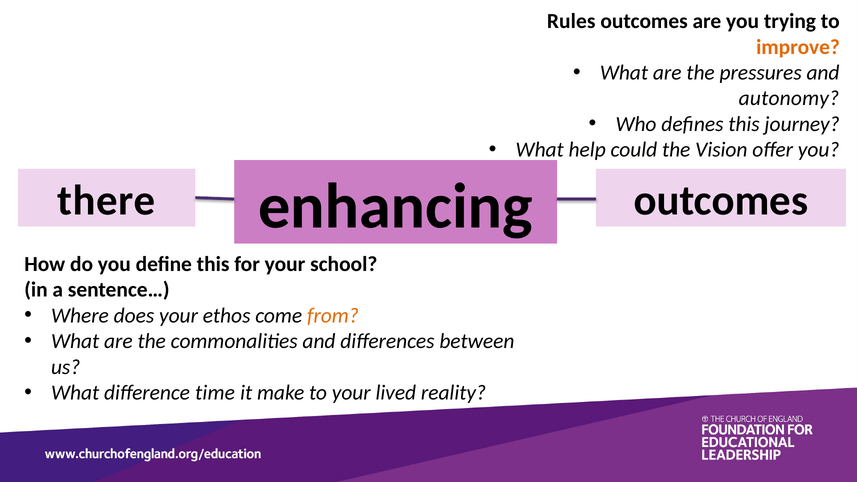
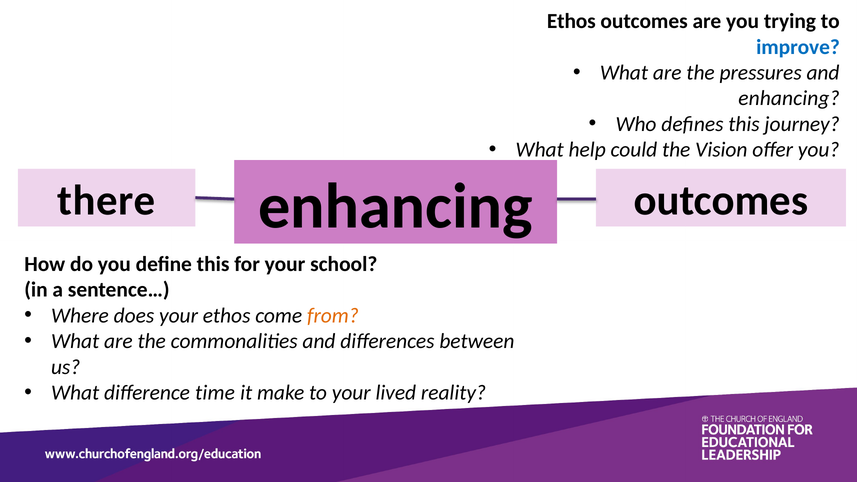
Rules: Rules -> Ethos (571, 21)
improve colour: orange -> blue (798, 47)
autonomy: autonomy -> enhancing (789, 98)
